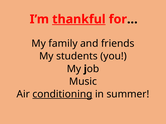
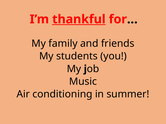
conditioning underline: present -> none (62, 94)
